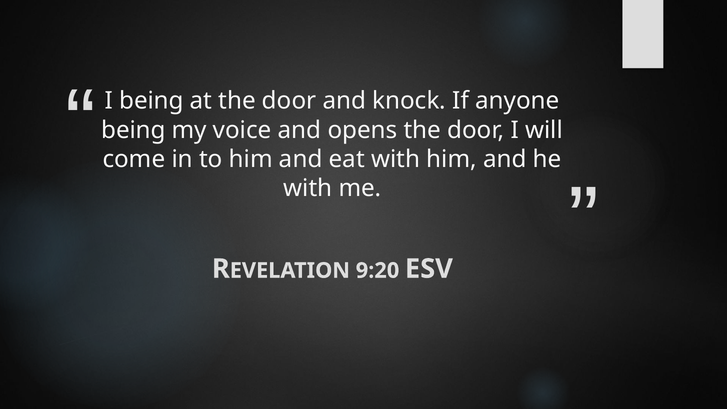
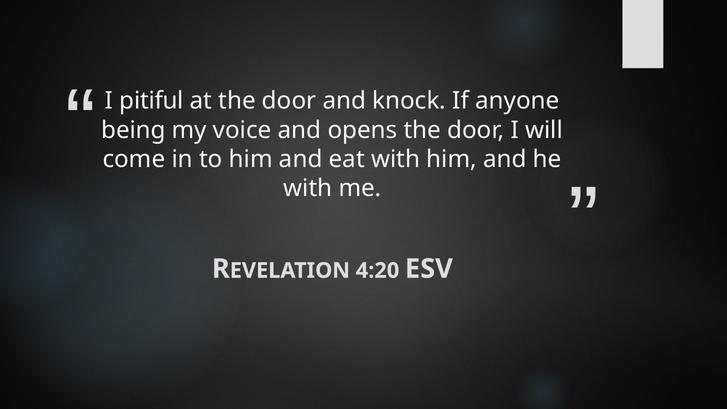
I being: being -> pitiful (151, 101)
9:20: 9:20 -> 4:20 (378, 271)
